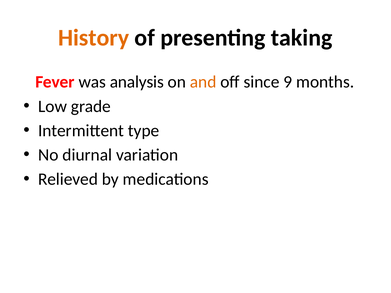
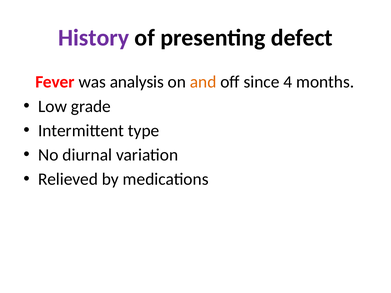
History colour: orange -> purple (94, 38)
taking: taking -> defect (302, 38)
9: 9 -> 4 (288, 82)
